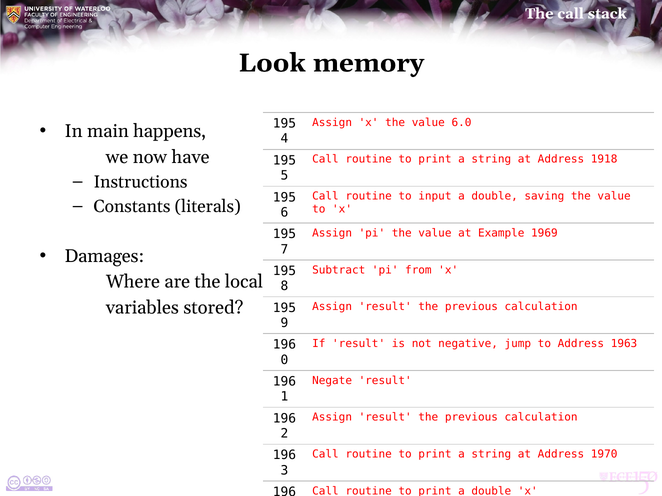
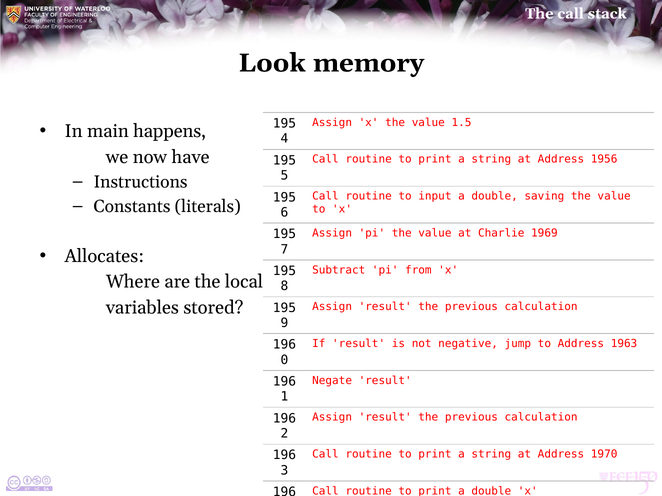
6.0: 6.0 -> 1.5 (461, 123)
1918: 1918 -> 1956 (604, 160)
Example: Example -> Charlie (501, 233)
Damages: Damages -> Allocates (104, 256)
